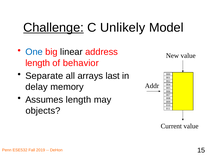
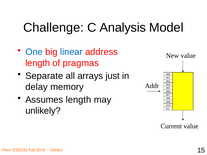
Challenge underline: present -> none (54, 28)
Unlikely: Unlikely -> Analysis (123, 28)
linear colour: black -> blue (71, 52)
behavior: behavior -> pragmas (81, 63)
last: last -> just (113, 76)
objects: objects -> unlikely (43, 111)
